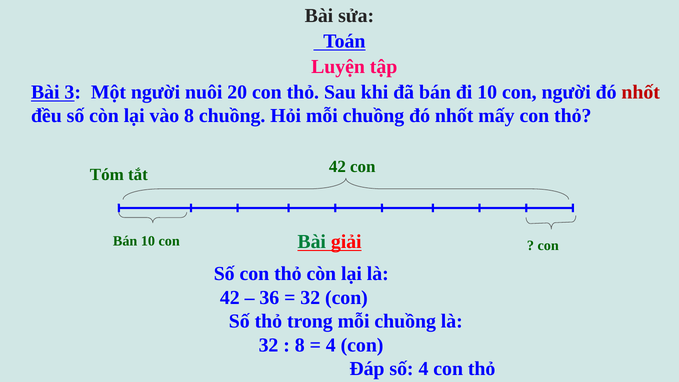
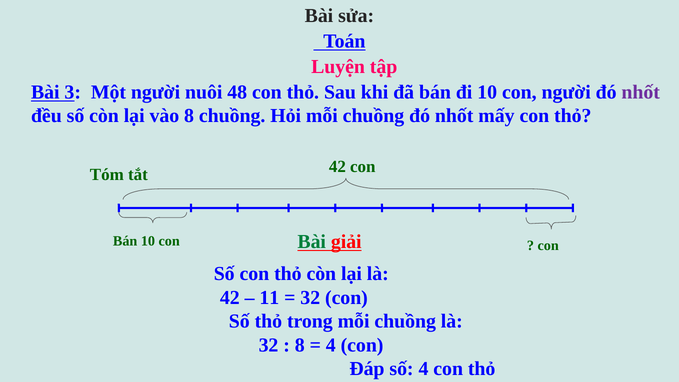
20: 20 -> 48 (237, 92)
nhốt colour: red -> purple (641, 92)
36: 36 -> 11 (269, 297)
